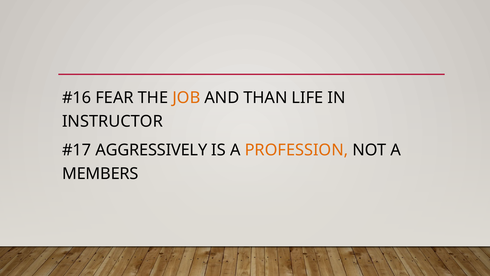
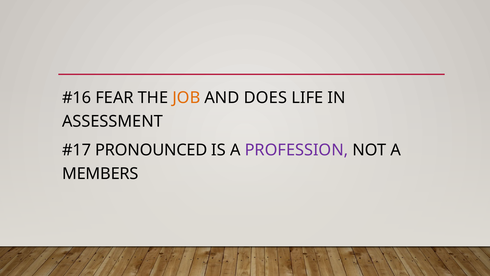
THAN: THAN -> DOES (265, 98)
INSTRUCTOR: INSTRUCTOR -> ASSESSMENT (112, 121)
AGGRESSIVELY: AGGRESSIVELY -> PRONOUNCED (151, 150)
PROFESSION colour: orange -> purple (296, 150)
